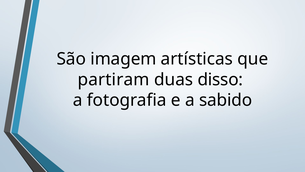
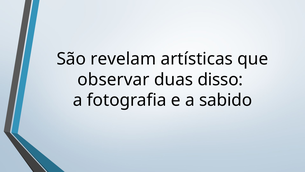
imagem: imagem -> revelam (123, 59)
partiram: partiram -> observar (114, 79)
